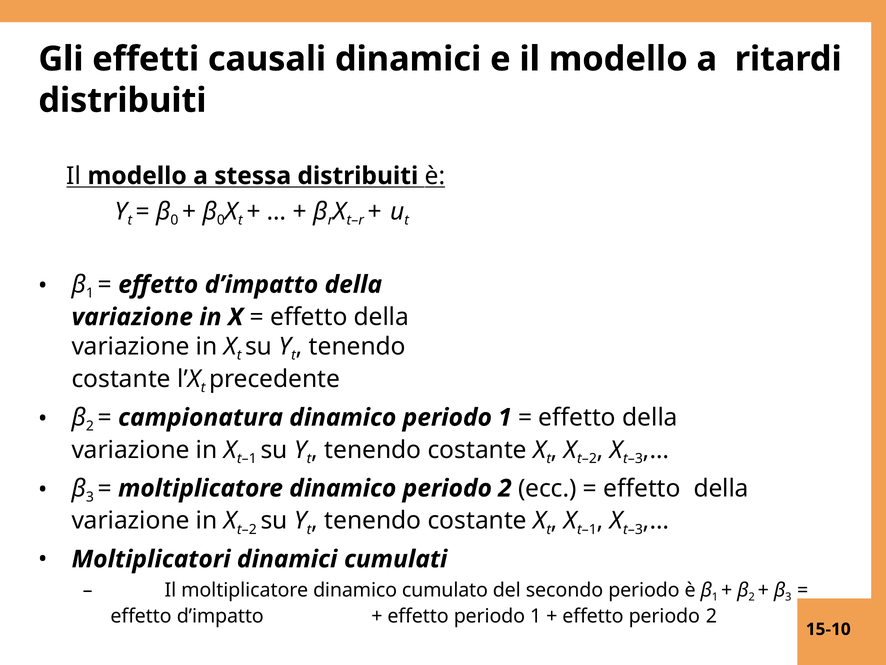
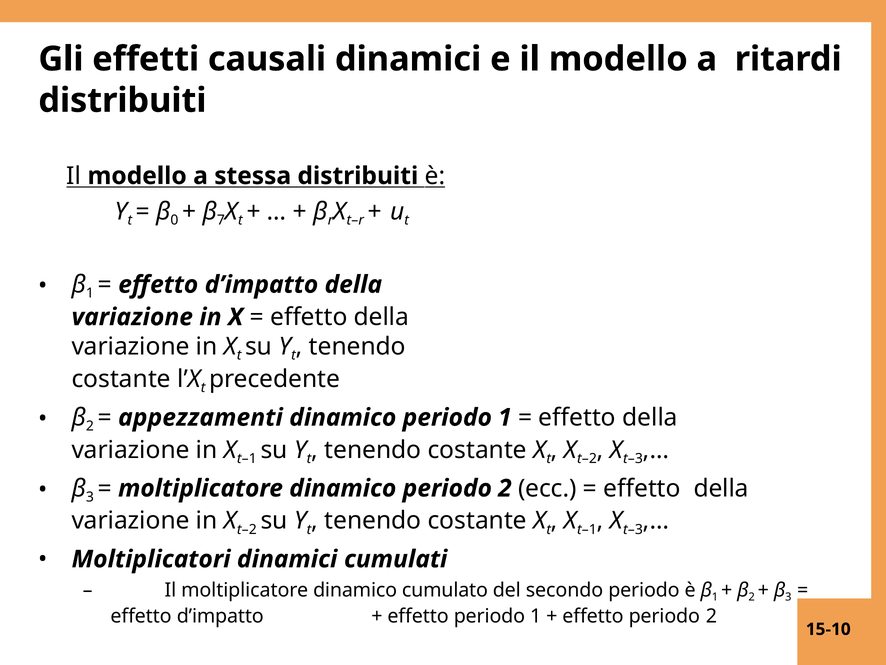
0: 0 -> 7 (221, 220)
campionatura: campionatura -> appezzamenti (200, 417)
